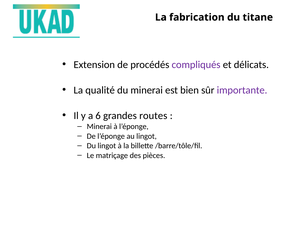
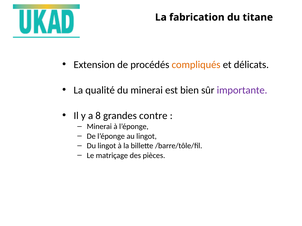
compliqués colour: purple -> orange (196, 65)
6: 6 -> 8 (98, 116)
routes: routes -> contre (153, 116)
